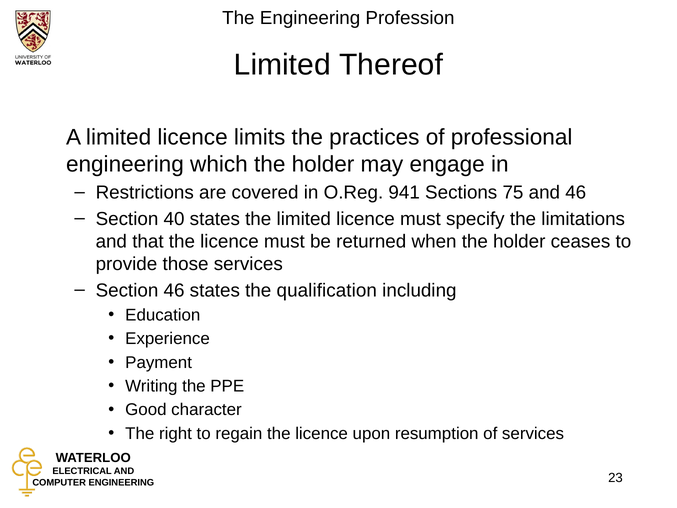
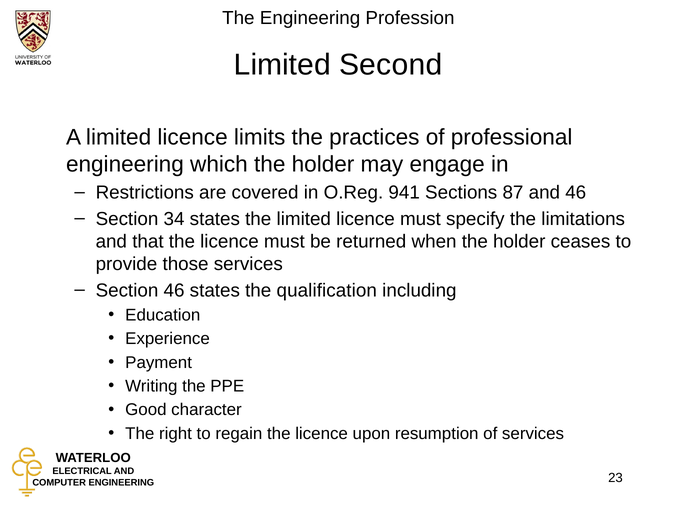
Thereof: Thereof -> Second (391, 65)
75: 75 -> 87 (513, 192)
40: 40 -> 34 (174, 219)
